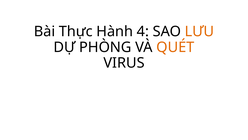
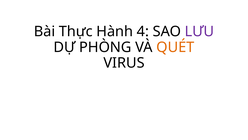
LƯU colour: orange -> purple (199, 31)
